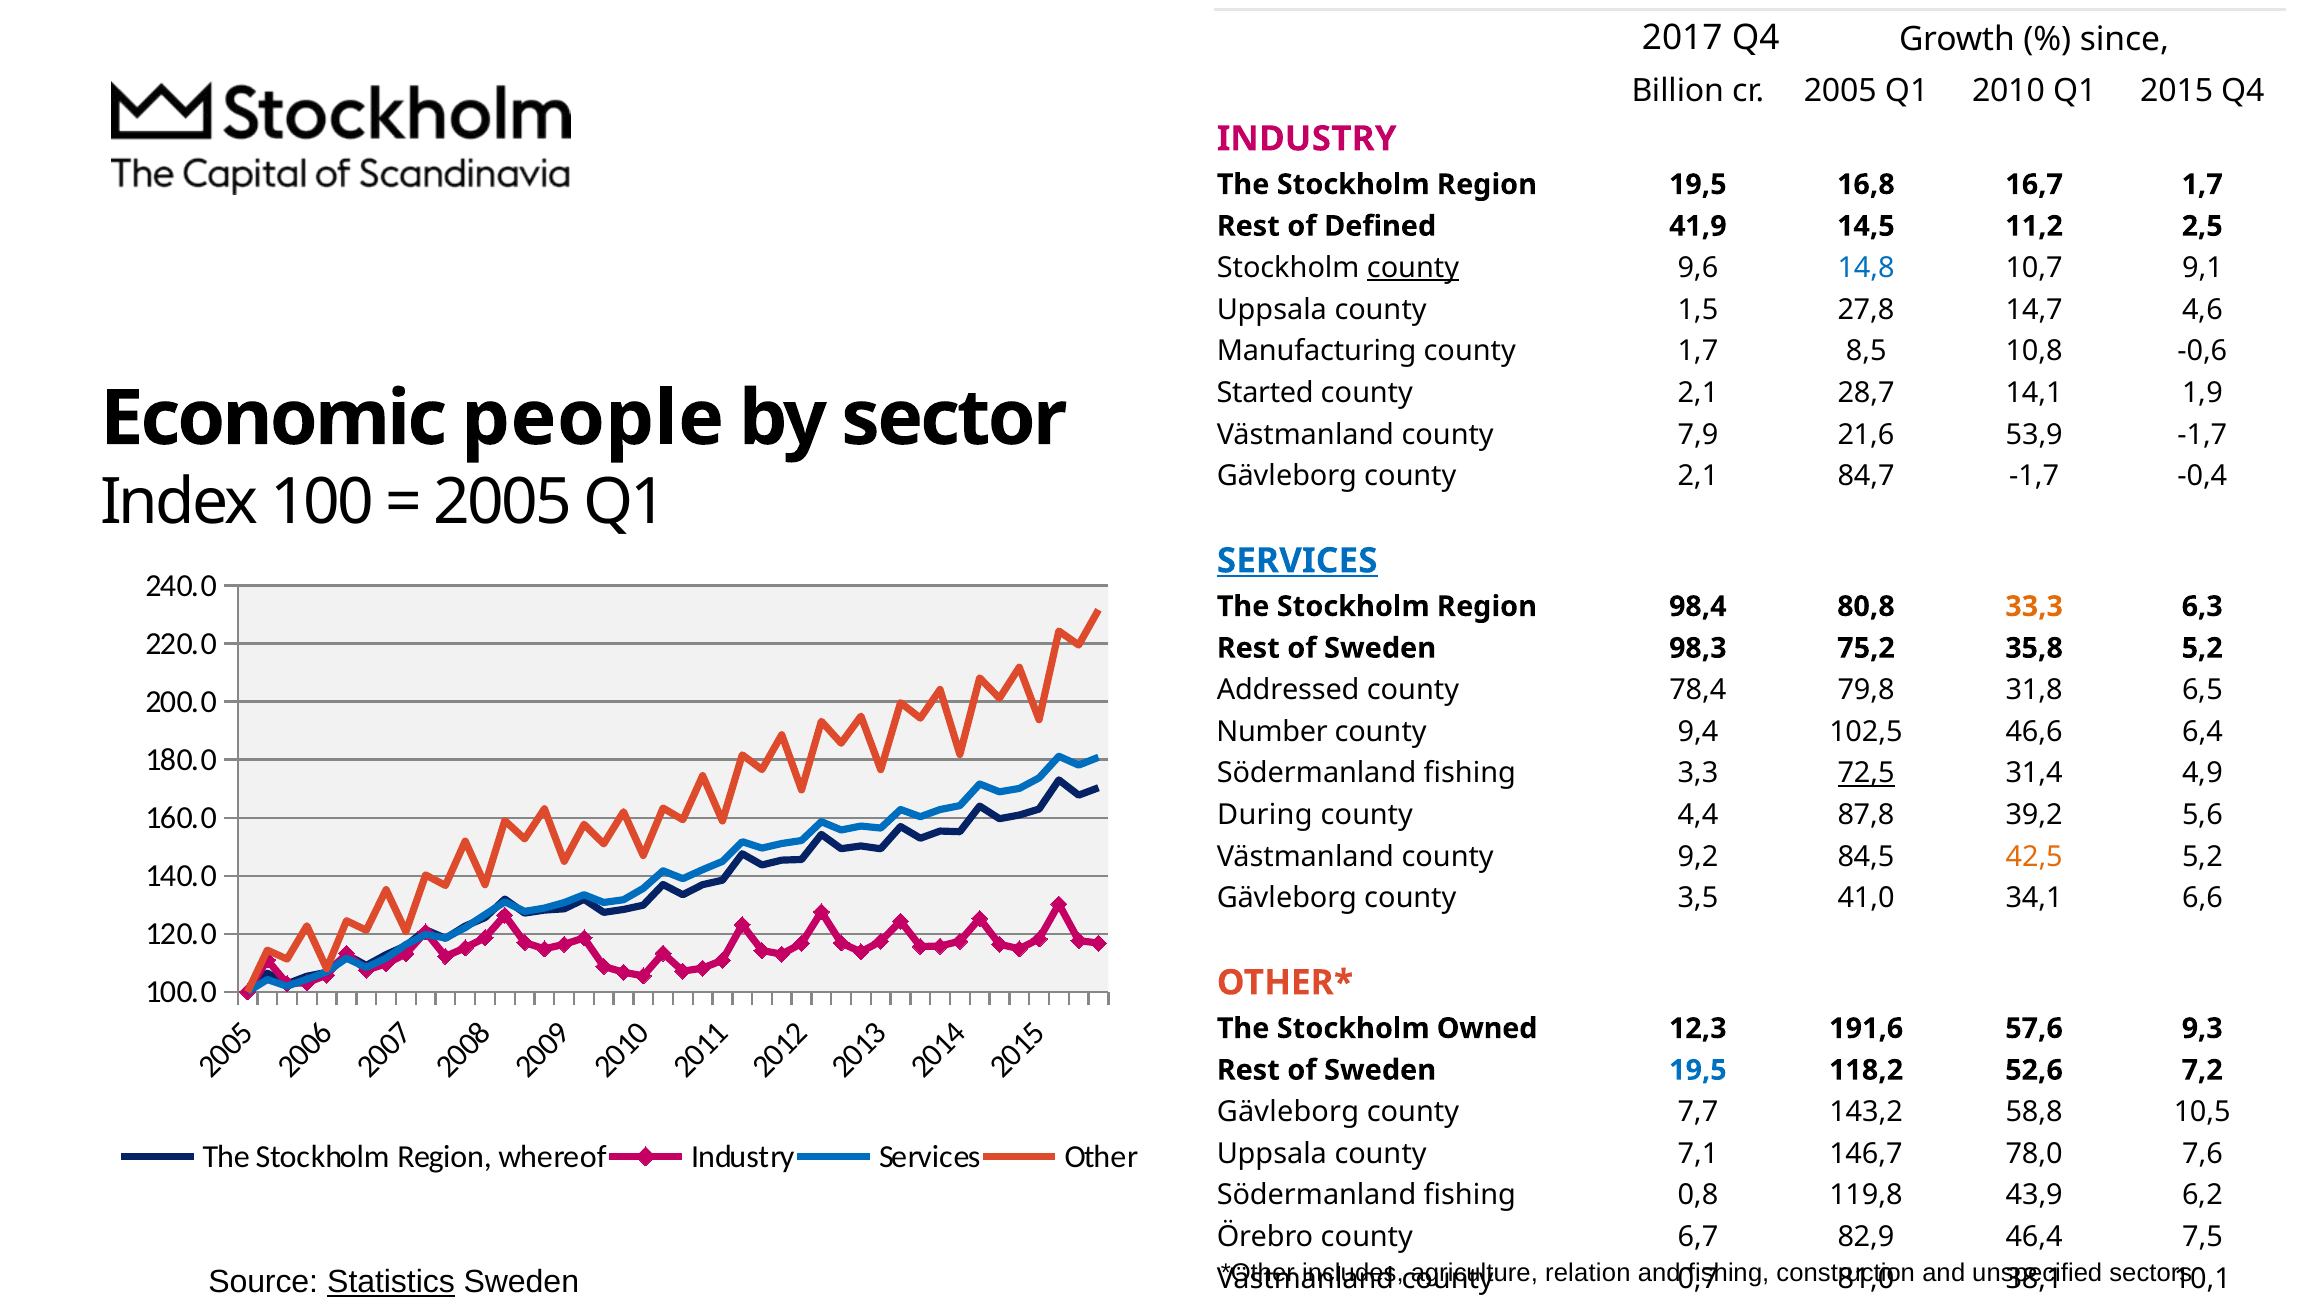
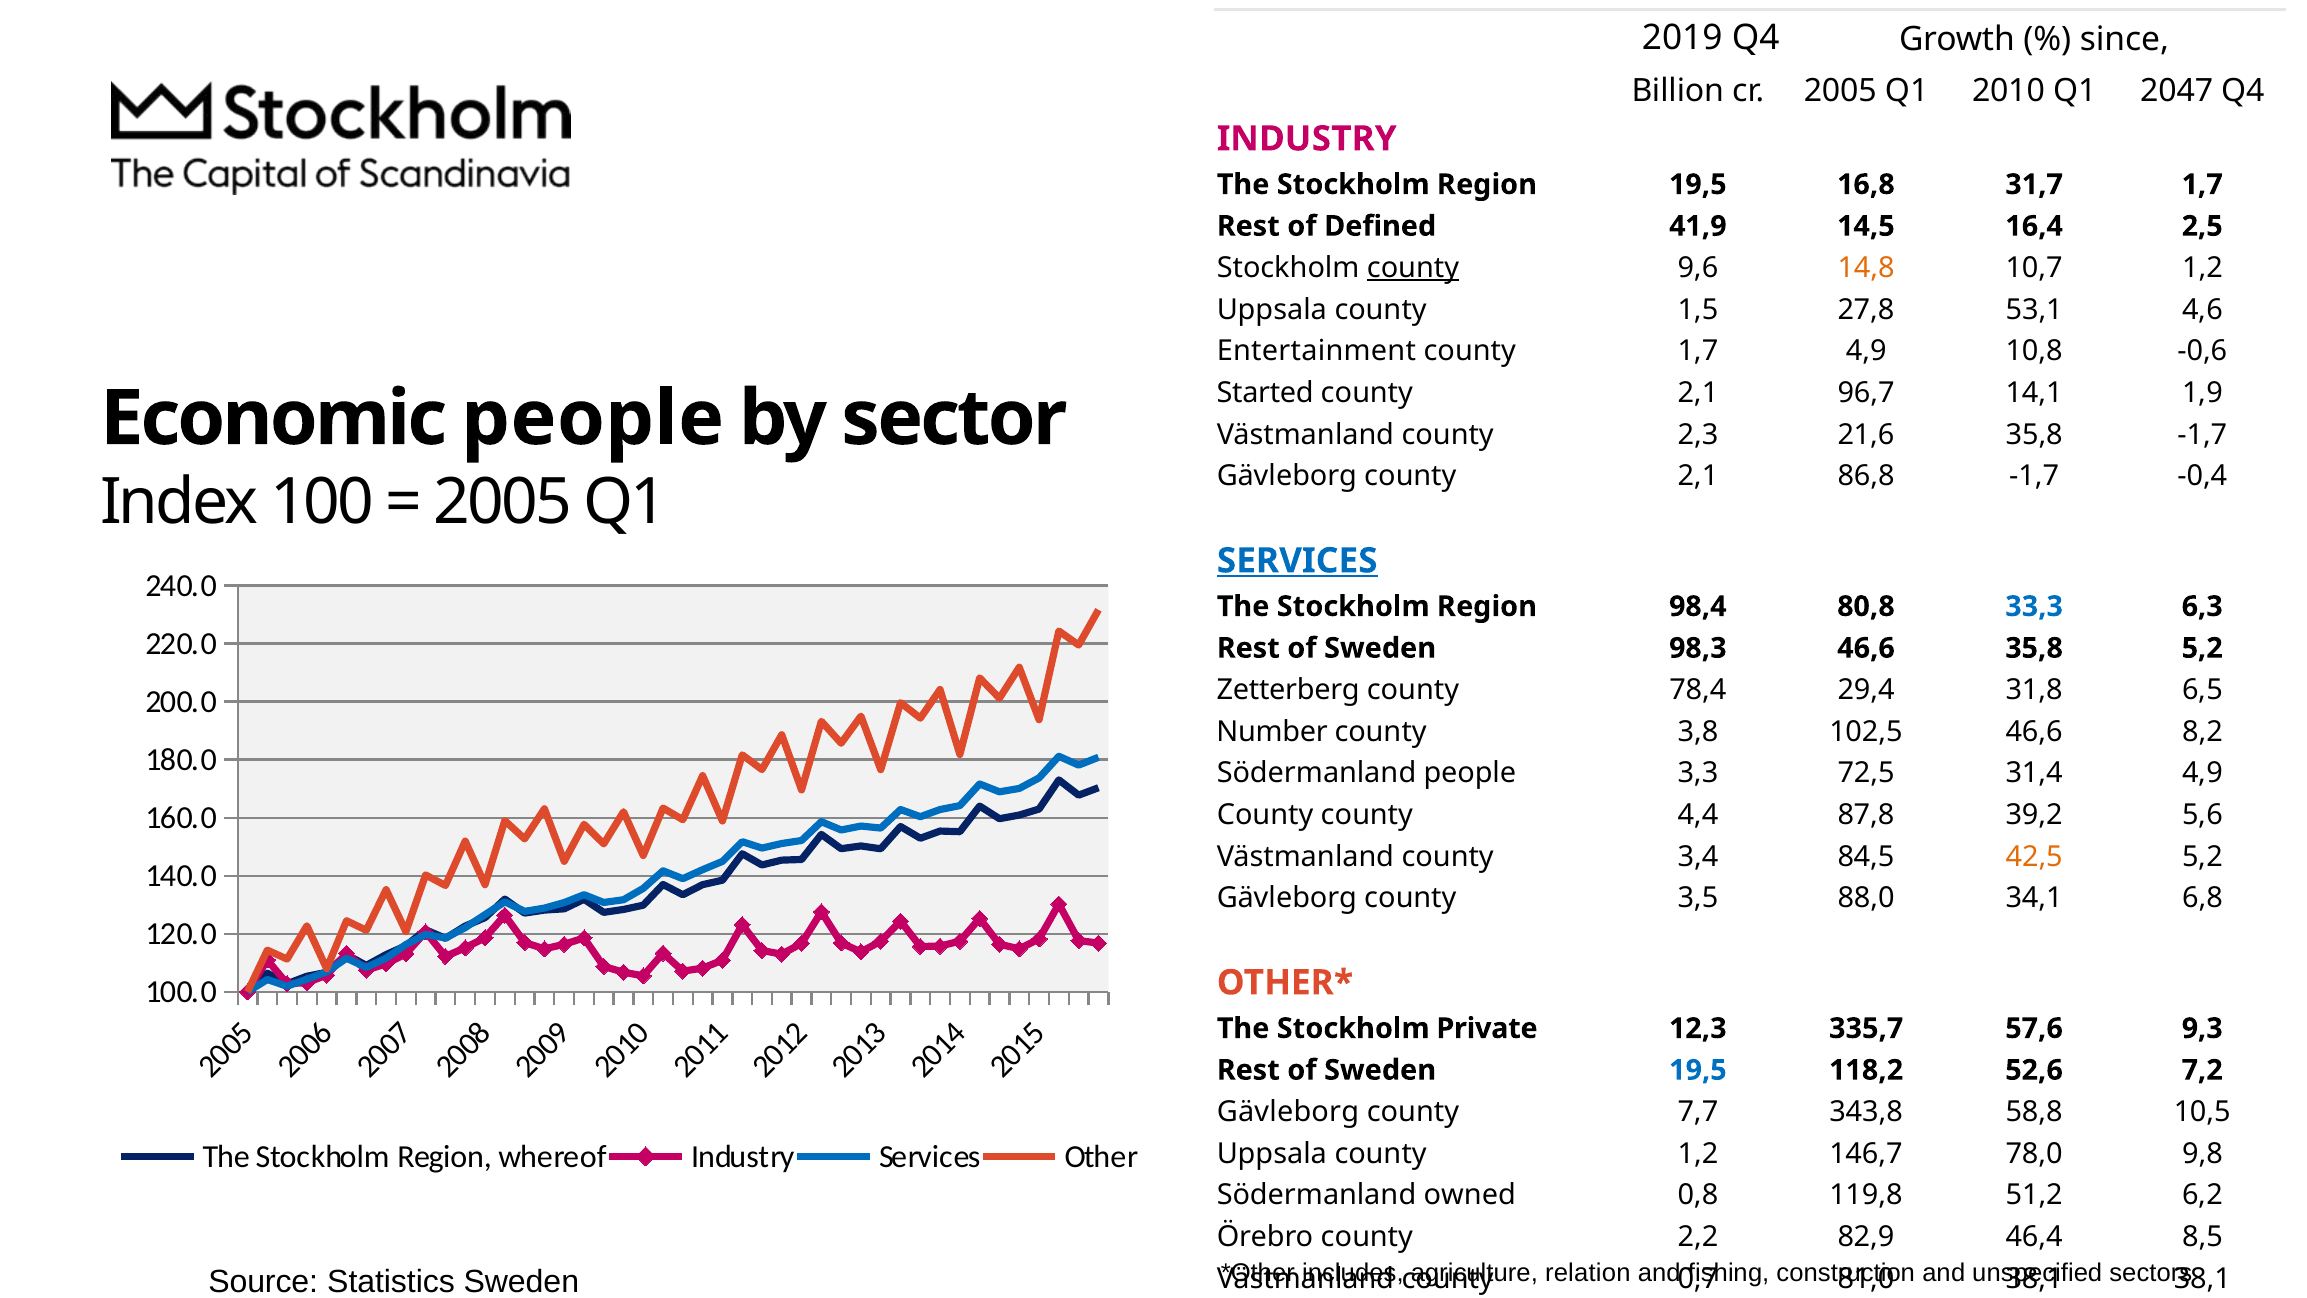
2017: 2017 -> 2019 (1682, 38)
2015: 2015 -> 2047 (2177, 90)
16,7: 16,7 -> 31,7 (2034, 184)
11,2: 11,2 -> 16,4 (2034, 226)
14,8 colour: blue -> orange (1866, 268)
10,7 9,1: 9,1 -> 1,2 (2202, 268)
14,7: 14,7 -> 53,1 (2034, 310)
Manufacturing: Manufacturing -> Entertainment (1316, 351)
1,7 8,5: 8,5 -> 4,9 (1866, 351)
28,7: 28,7 -> 96,7 (1866, 393)
7,9: 7,9 -> 2,3 (1698, 435)
21,6 53,9: 53,9 -> 35,8 (2034, 435)
84,7: 84,7 -> 86,8 (1866, 476)
33,3 colour: orange -> blue (2034, 606)
98,3 75,2: 75,2 -> 46,6 (1866, 648)
Addressed: Addressed -> Zetterberg (1288, 690)
79,8: 79,8 -> 29,4 (1866, 690)
9,4: 9,4 -> 3,8 (1698, 731)
6,4: 6,4 -> 8,2 (2202, 731)
fishing: fishing -> people (1470, 773)
72,5 underline: present -> none (1866, 773)
During: During -> County (1265, 815)
9,2: 9,2 -> 3,4 (1698, 857)
41,0: 41,0 -> 88,0 (1866, 898)
6,6: 6,6 -> 6,8 (2202, 898)
Owned: Owned -> Private (1487, 1028)
191,6: 191,6 -> 335,7 (1866, 1028)
143,2: 143,2 -> 343,8 (1866, 1112)
county 7,1: 7,1 -> 1,2 (1698, 1153)
7,6: 7,6 -> 9,8 (2202, 1153)
fishing: fishing -> owned (1470, 1195)
43,9: 43,9 -> 51,2 (2034, 1195)
6,7: 6,7 -> 2,2 (1698, 1237)
7,5: 7,5 -> 8,5 (2202, 1237)
Statistics underline: present -> none (391, 1282)
10,1: 10,1 -> 38,1 (2202, 1278)
